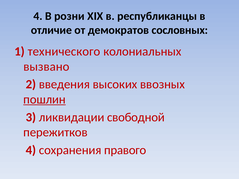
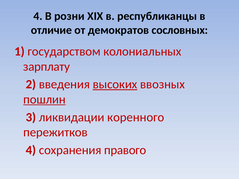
технического: технического -> государством (64, 51)
вызвано: вызвано -> зарплату (47, 67)
высоких underline: none -> present (115, 84)
свободной: свободной -> коренного (136, 117)
